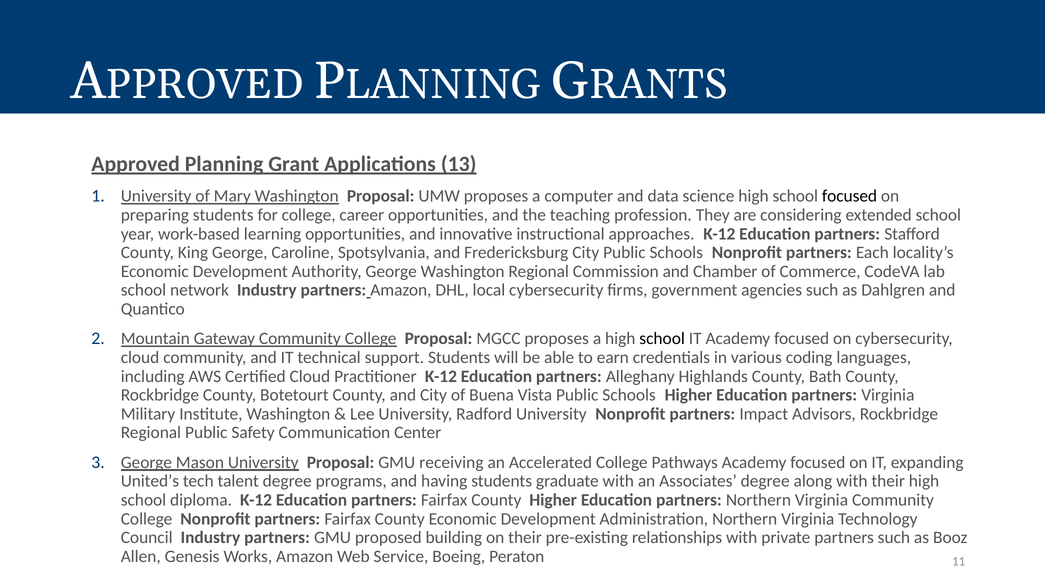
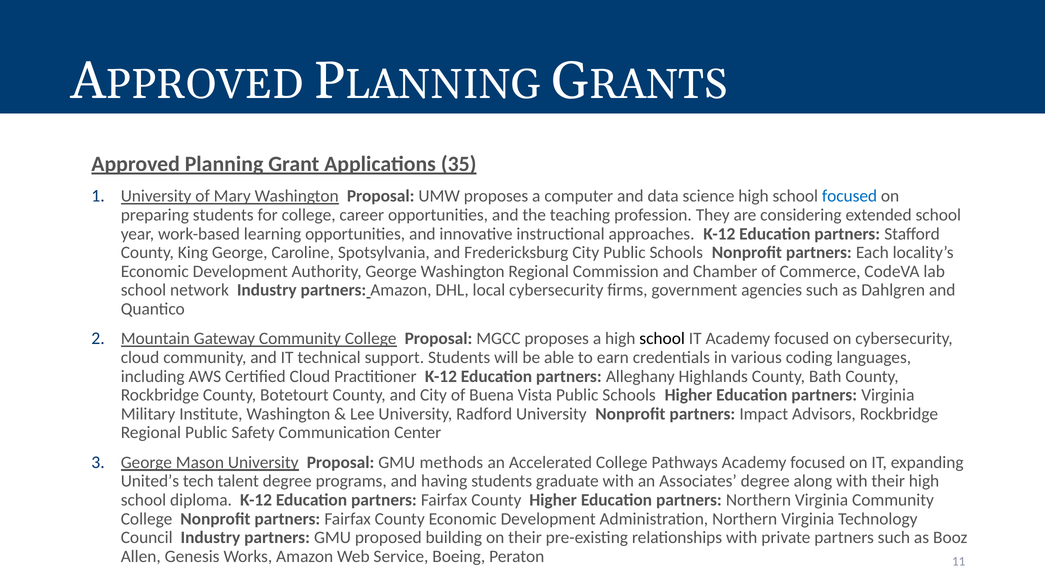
13: 13 -> 35 (459, 164)
focused colour: black -> blue (850, 196)
receiving: receiving -> methods (451, 462)
